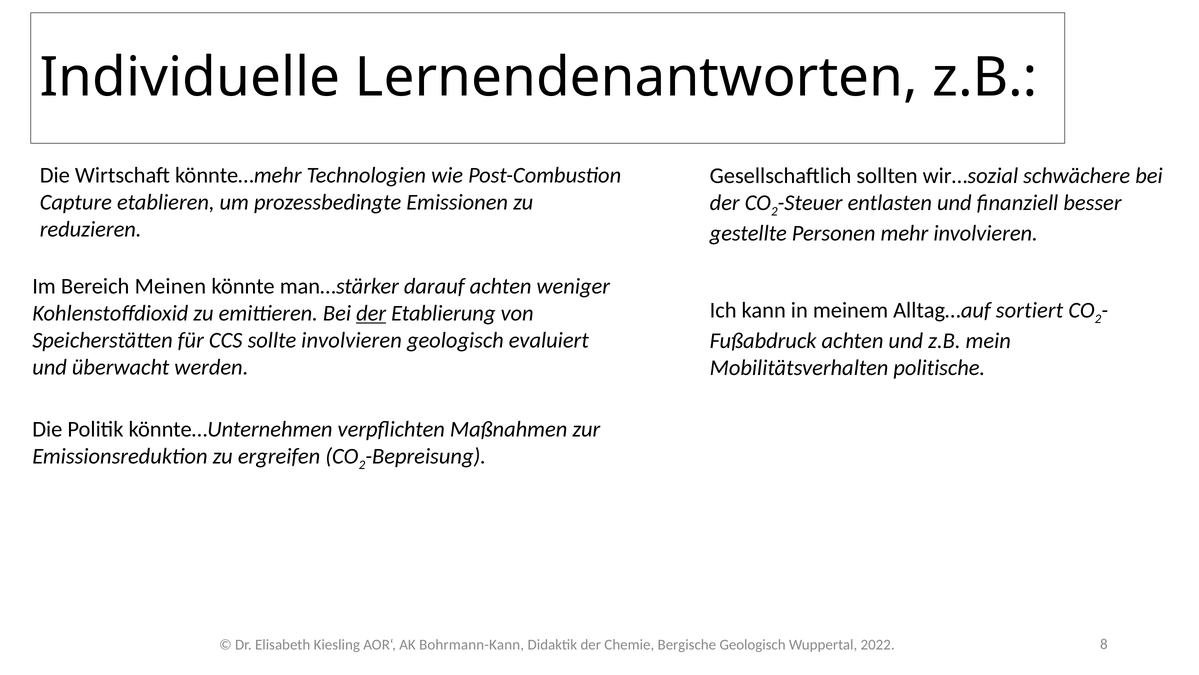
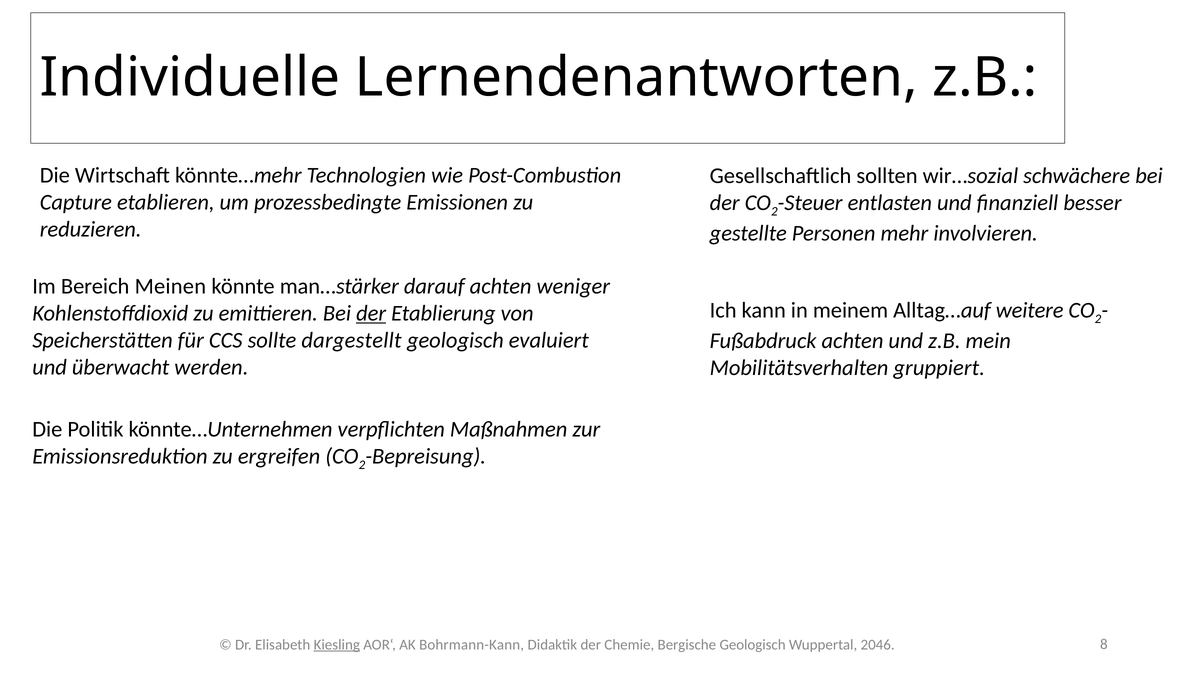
sortiert: sortiert -> weitere (1030, 310)
sollte involvieren: involvieren -> dargestellt (351, 340)
politische: politische -> gruppiert (939, 367)
Kiesling underline: none -> present (337, 644)
2022: 2022 -> 2046 (878, 644)
